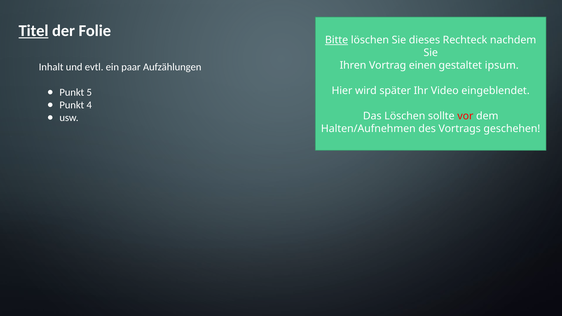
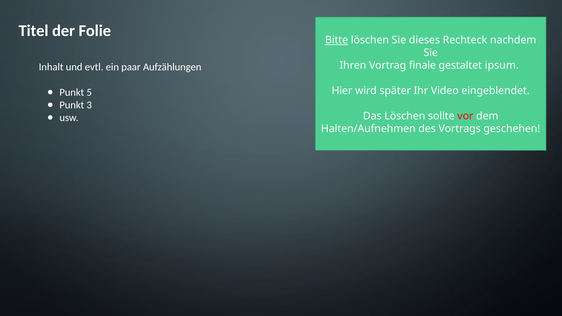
Titel underline: present -> none (34, 31)
einen: einen -> finale (422, 65)
4: 4 -> 3 (89, 105)
